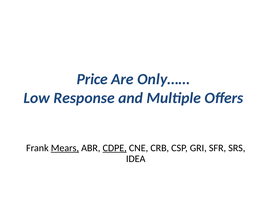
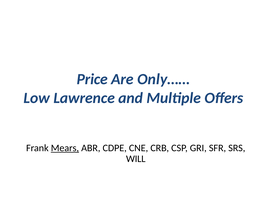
Response: Response -> Lawrence (84, 98)
CDPE underline: present -> none (115, 148)
IDEA: IDEA -> WILL (136, 159)
